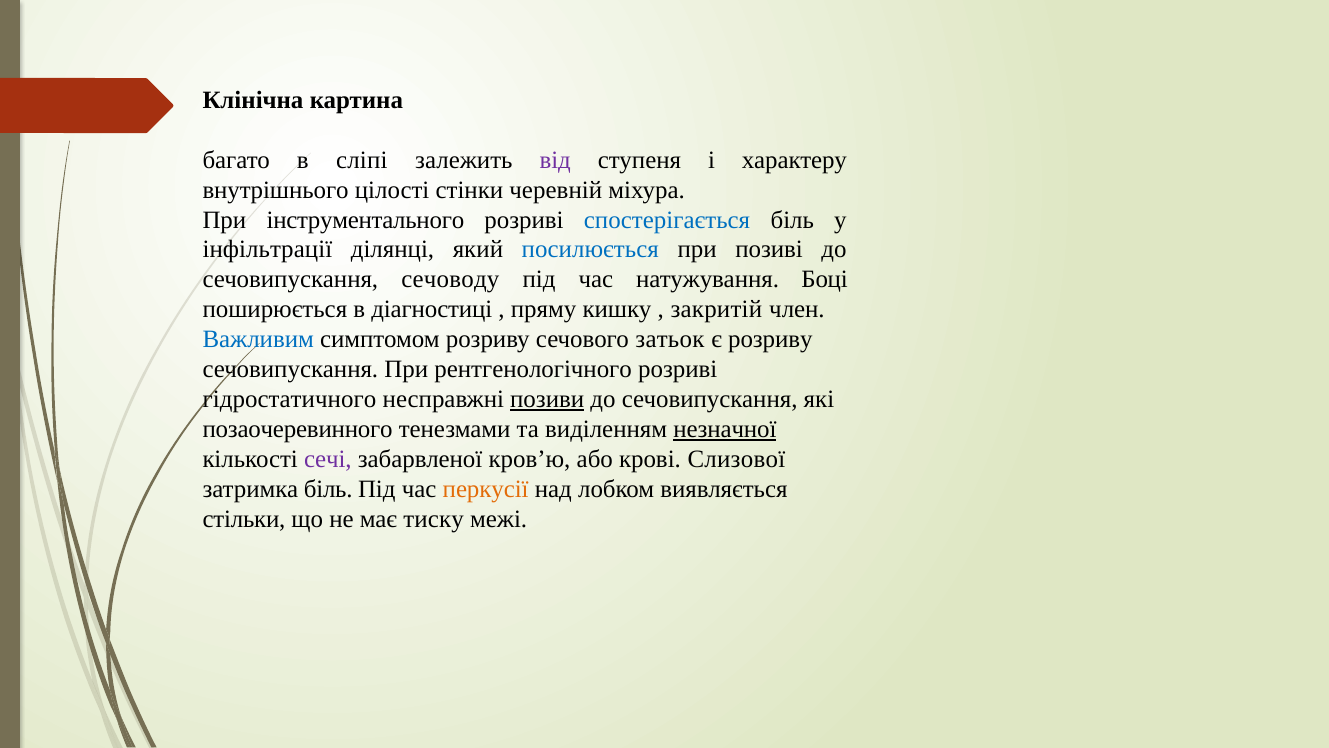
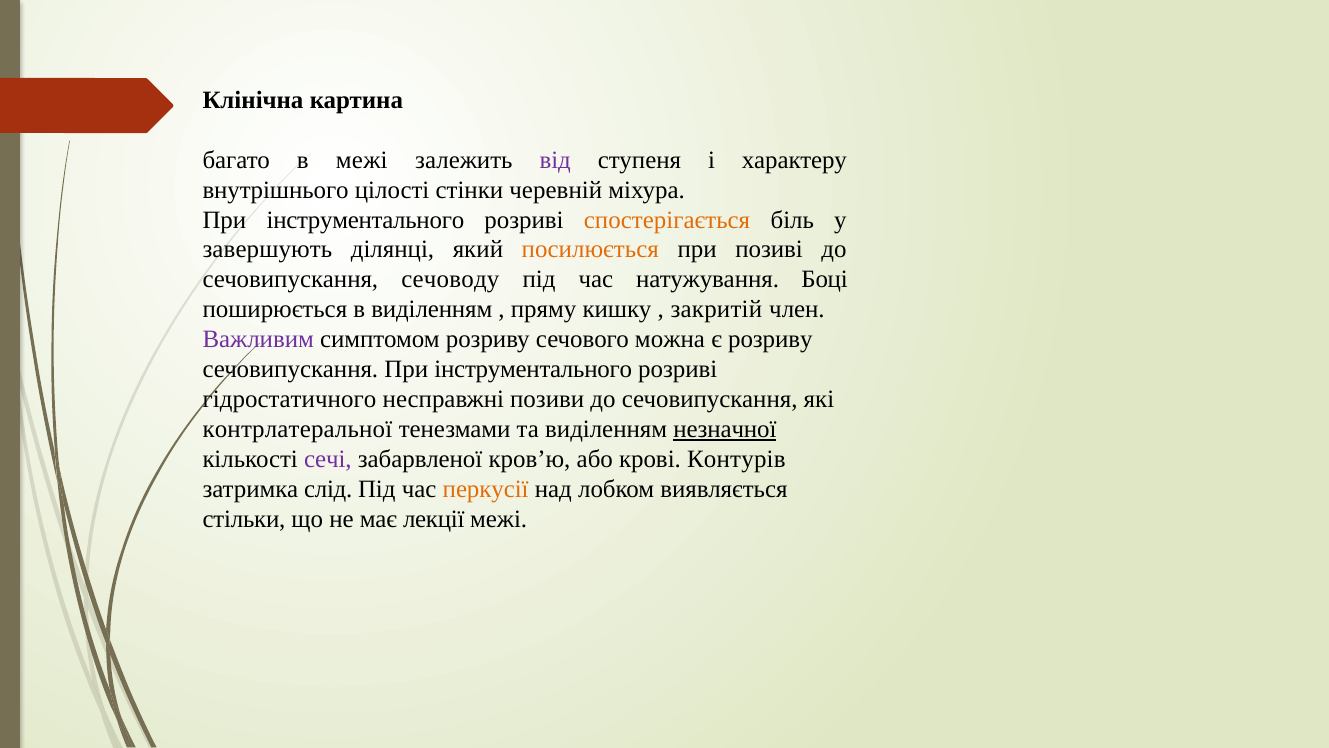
в сліпі: сліпі -> межі (362, 160)
спостерігається colour: blue -> orange (667, 220)
інфільтрації: інфільтрації -> завершують (267, 250)
посилюється colour: blue -> orange (590, 250)
в діагностиці: діагностиці -> виділенням (432, 309)
Важливим colour: blue -> purple (258, 339)
затьок: затьок -> можна (670, 339)
сечовипускання При рентгенологічного: рентгенологічного -> інструментального (533, 369)
позиви underline: present -> none (547, 399)
позаочеревинного: позаочеревинного -> контрлатеральної (297, 429)
Слизової: Слизової -> Контурів (736, 459)
затримка біль: біль -> слід (328, 489)
тиску: тиску -> лекції (434, 519)
